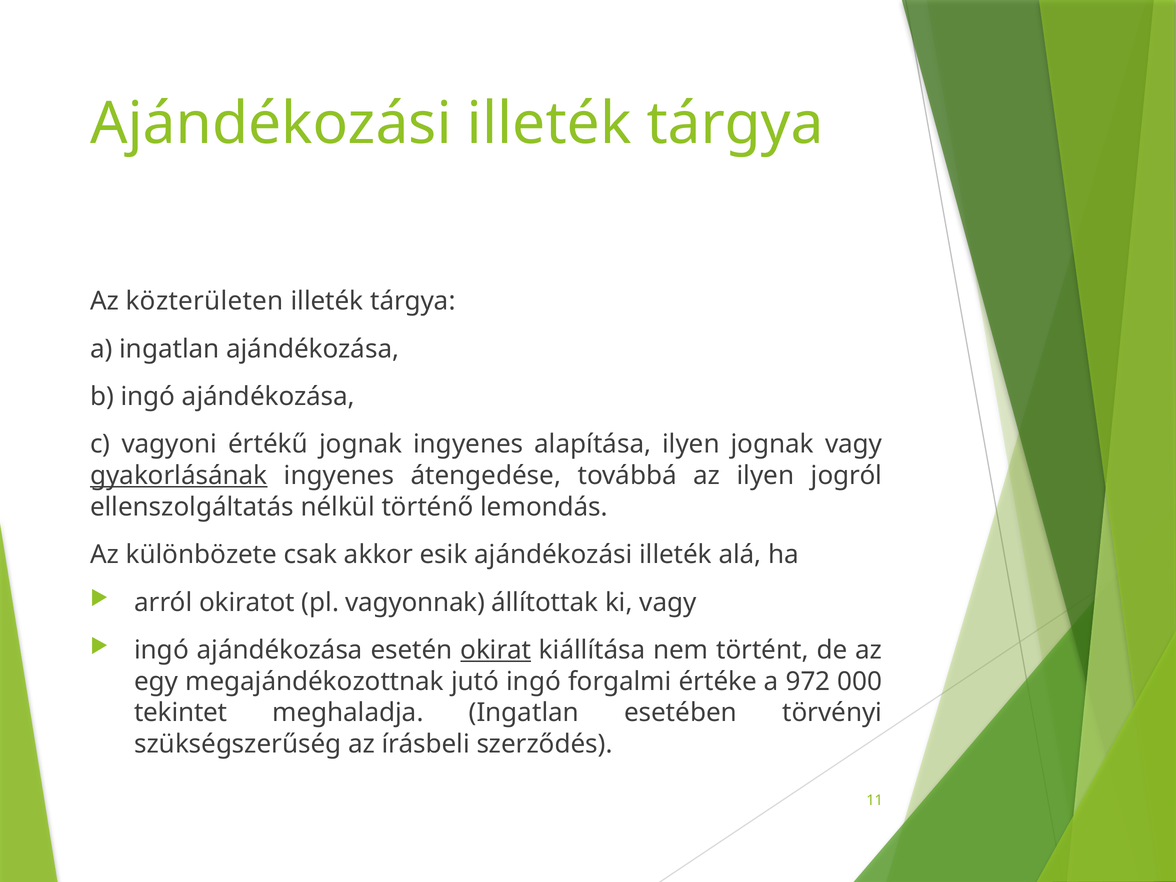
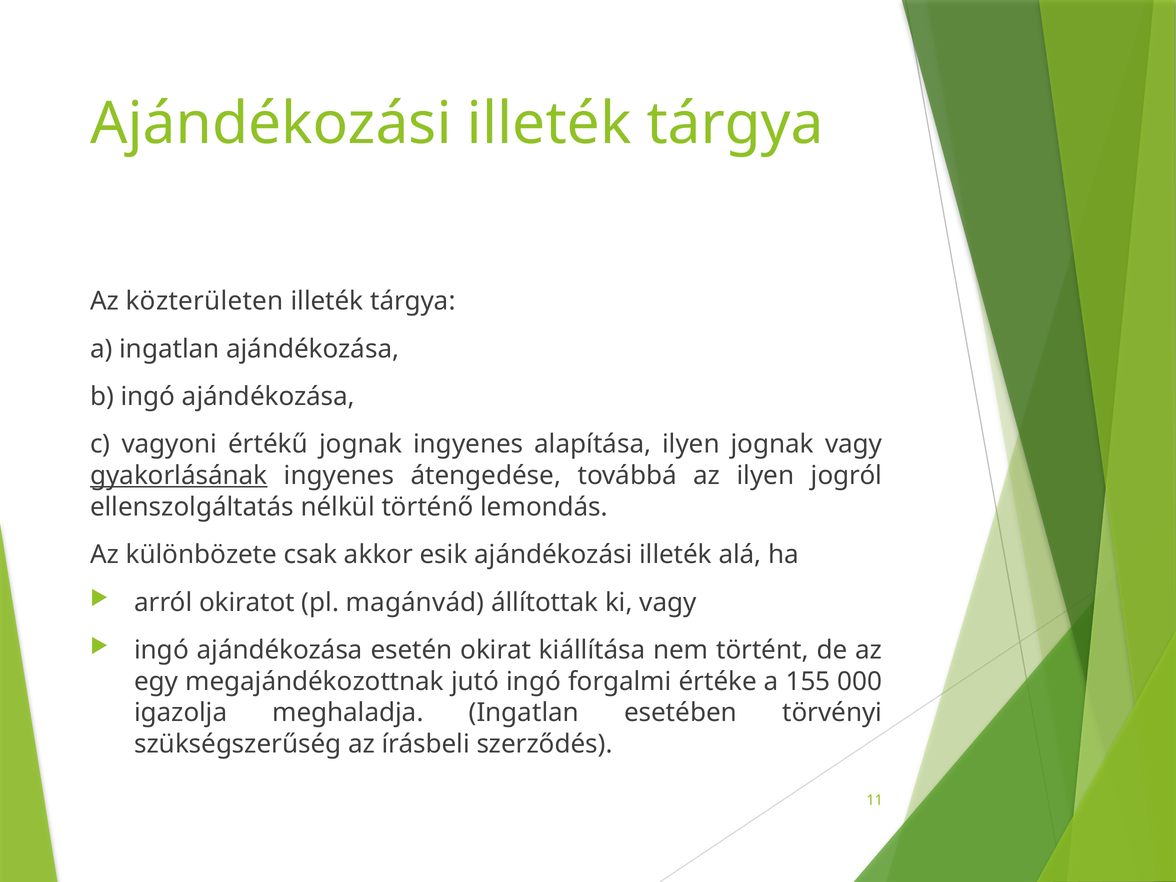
vagyonnak: vagyonnak -> magánvád (415, 602)
okirat underline: present -> none (496, 650)
972: 972 -> 155 (808, 681)
tekintet: tekintet -> igazolja (181, 713)
